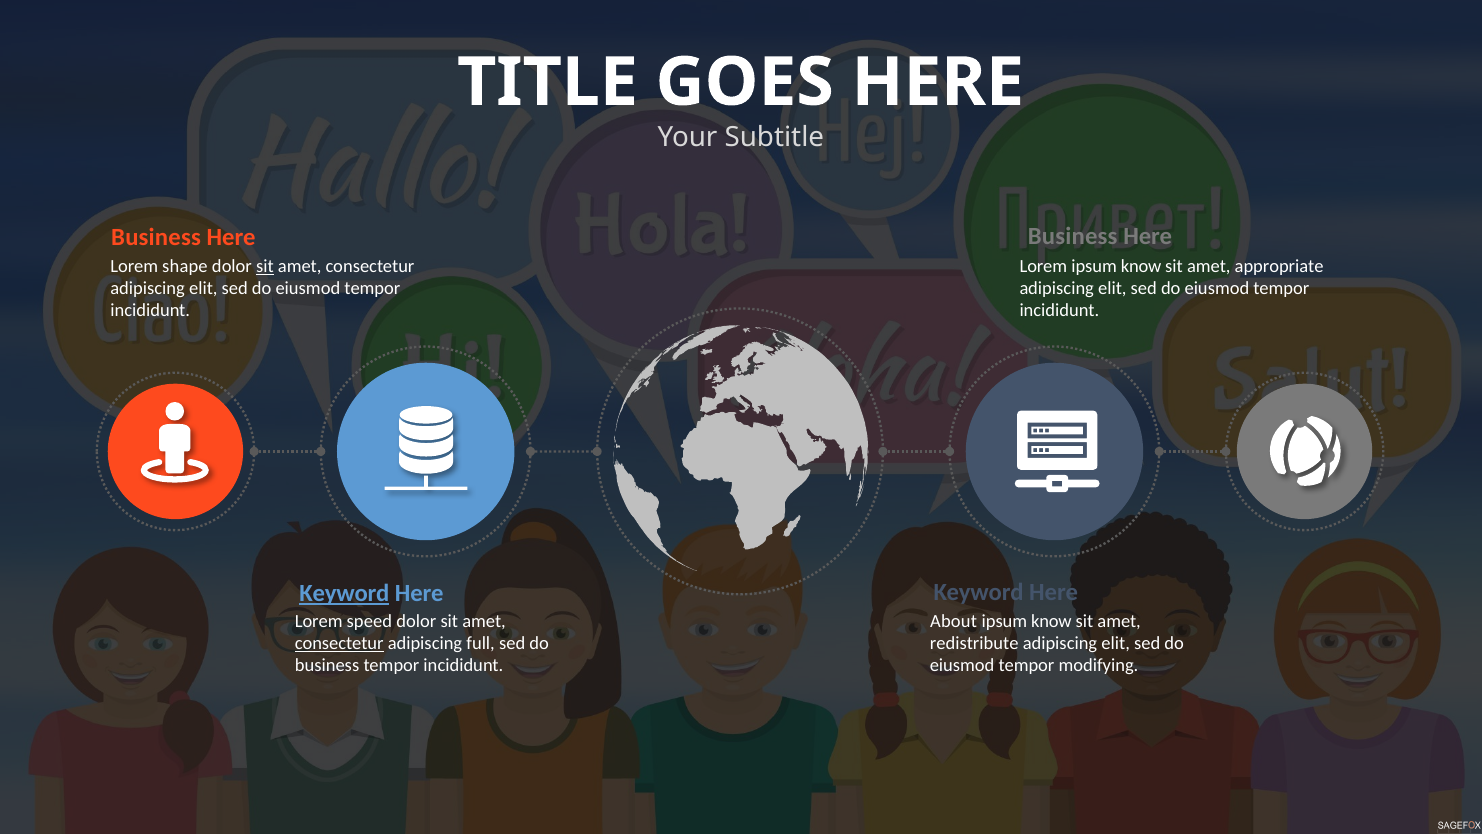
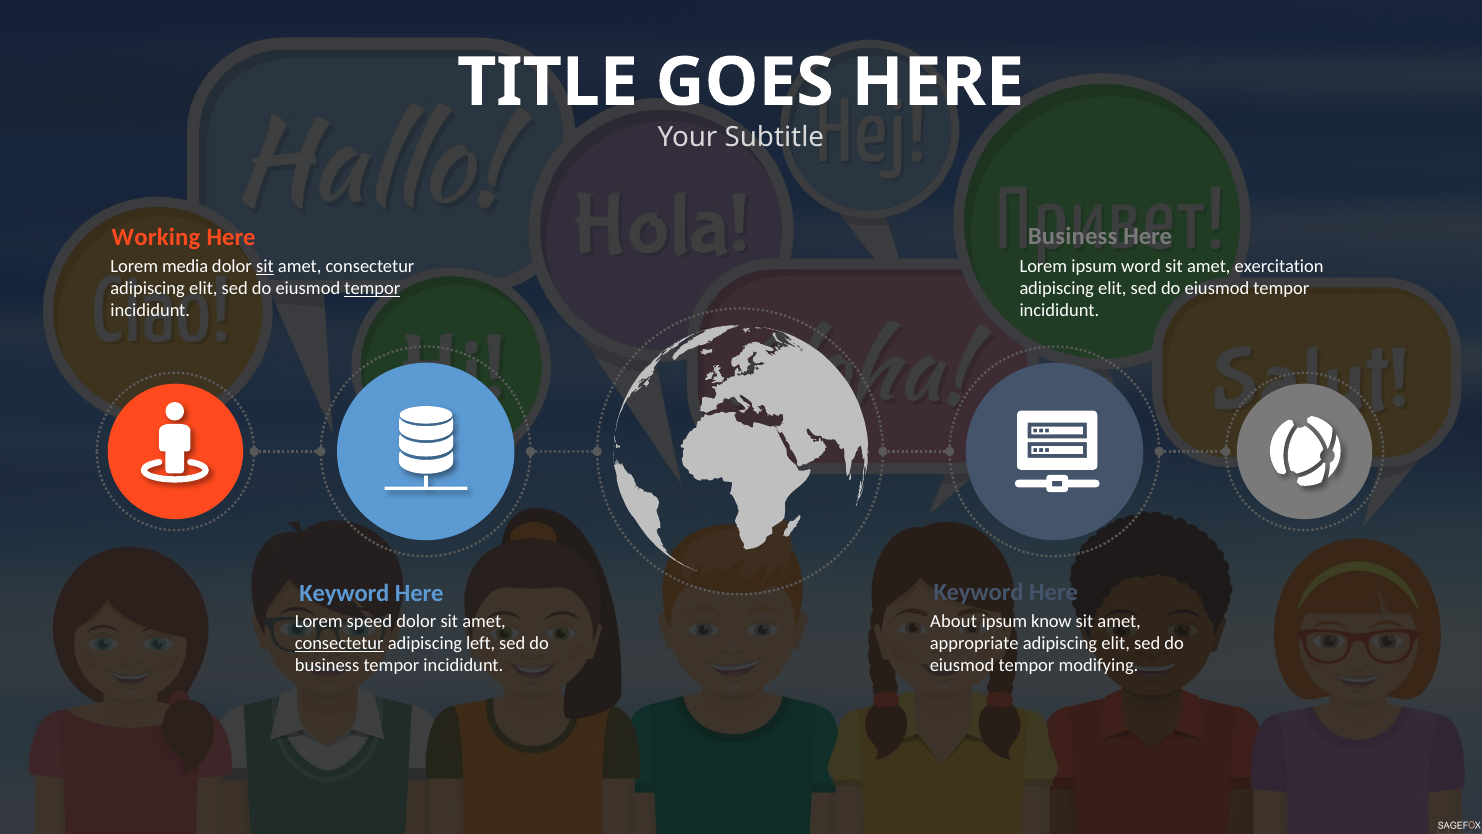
Business: Business -> Working (156, 237)
shape: shape -> media (185, 266)
Lorem ipsum know: know -> word (1141, 266)
appropriate: appropriate -> exercitation (1279, 266)
tempor underline: none -> present (372, 288)
Keyword underline: present -> none (344, 593)
full: full -> left (481, 643)
redistribute: redistribute -> appropriate (974, 643)
